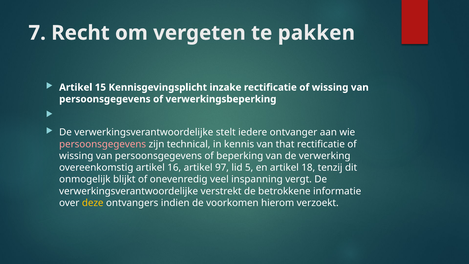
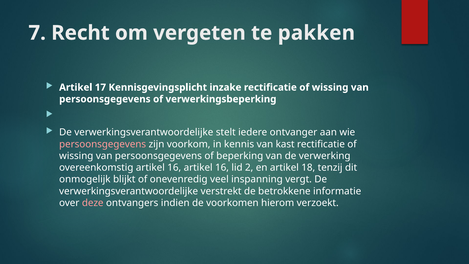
15: 15 -> 17 (100, 87)
technical: technical -> voorkom (189, 144)
that: that -> kast (285, 144)
16 artikel 97: 97 -> 16 (222, 168)
5: 5 -> 2 (249, 168)
deze colour: yellow -> pink (93, 203)
